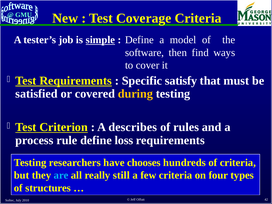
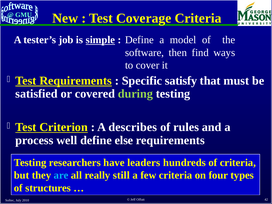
during colour: yellow -> light green (135, 94)
rule: rule -> well (67, 140)
loss: loss -> else (124, 140)
chooses: chooses -> leaders (144, 163)
